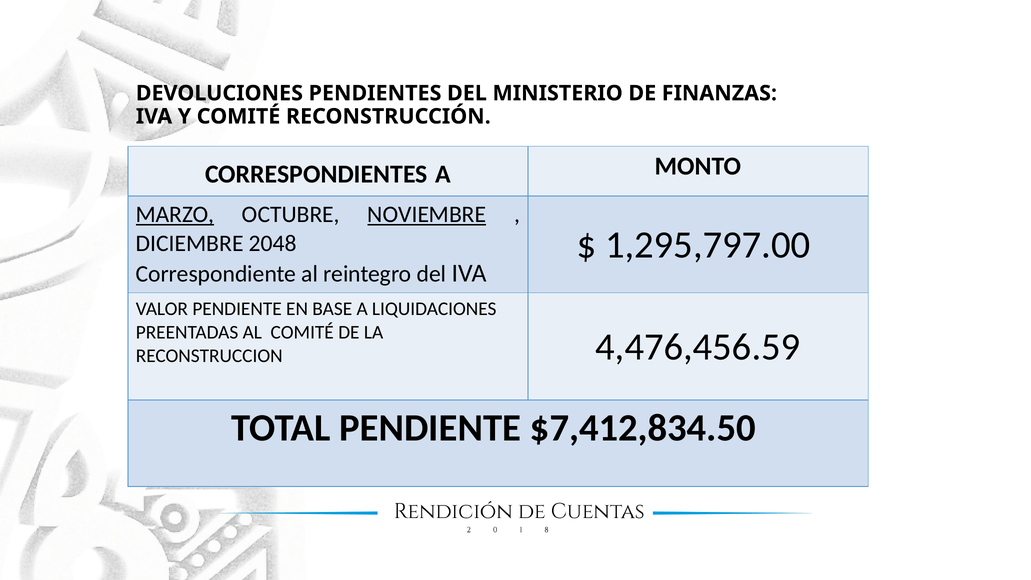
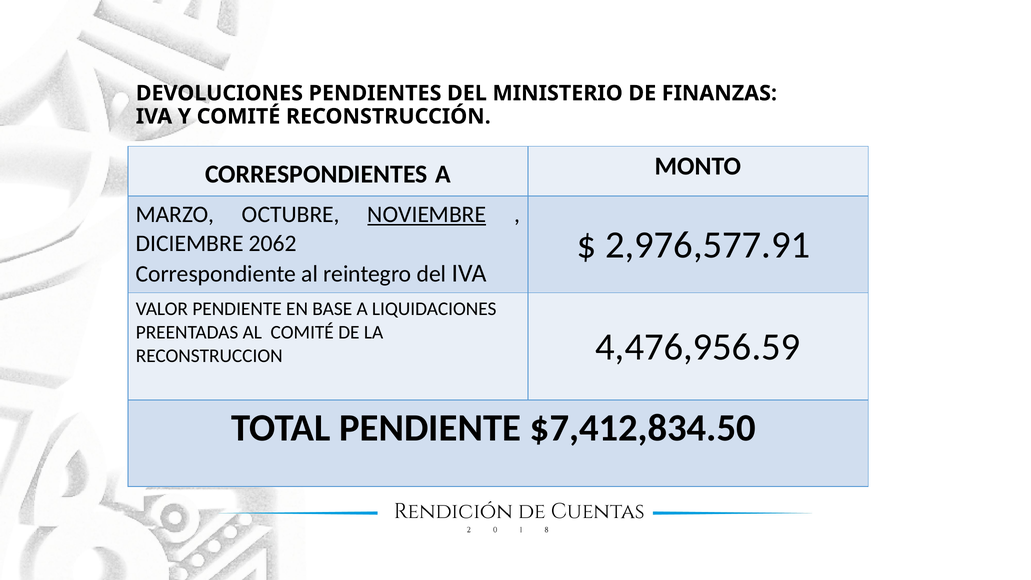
MARZO underline: present -> none (175, 215)
1,295,797.00: 1,295,797.00 -> 2,976,577.91 (708, 245)
2048: 2048 -> 2062 (273, 243)
4,476,456.59: 4,476,456.59 -> 4,476,956.59 (698, 347)
